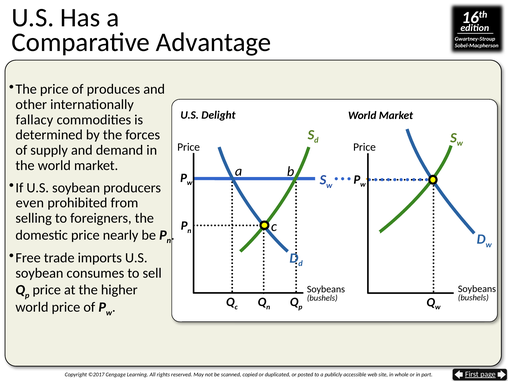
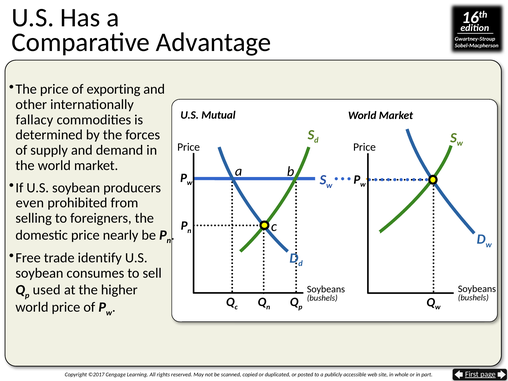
produces: produces -> exporting (114, 89)
Delight: Delight -> Mutual (218, 115)
imports: imports -> identify (100, 258)
price: price -> used (47, 290)
